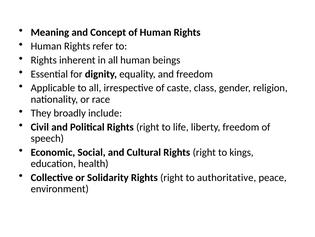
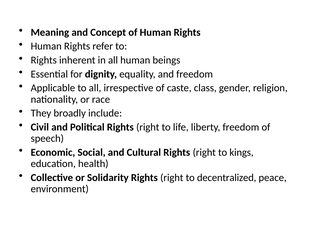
authoritative: authoritative -> decentralized (227, 177)
